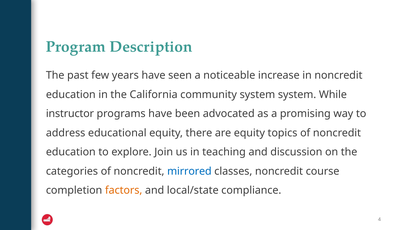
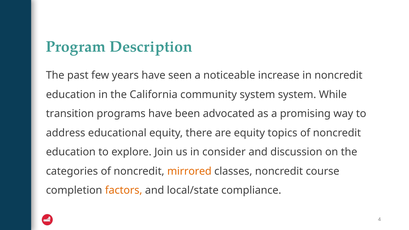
instructor: instructor -> transition (70, 114)
teaching: teaching -> consider (224, 152)
mirrored colour: blue -> orange (189, 171)
